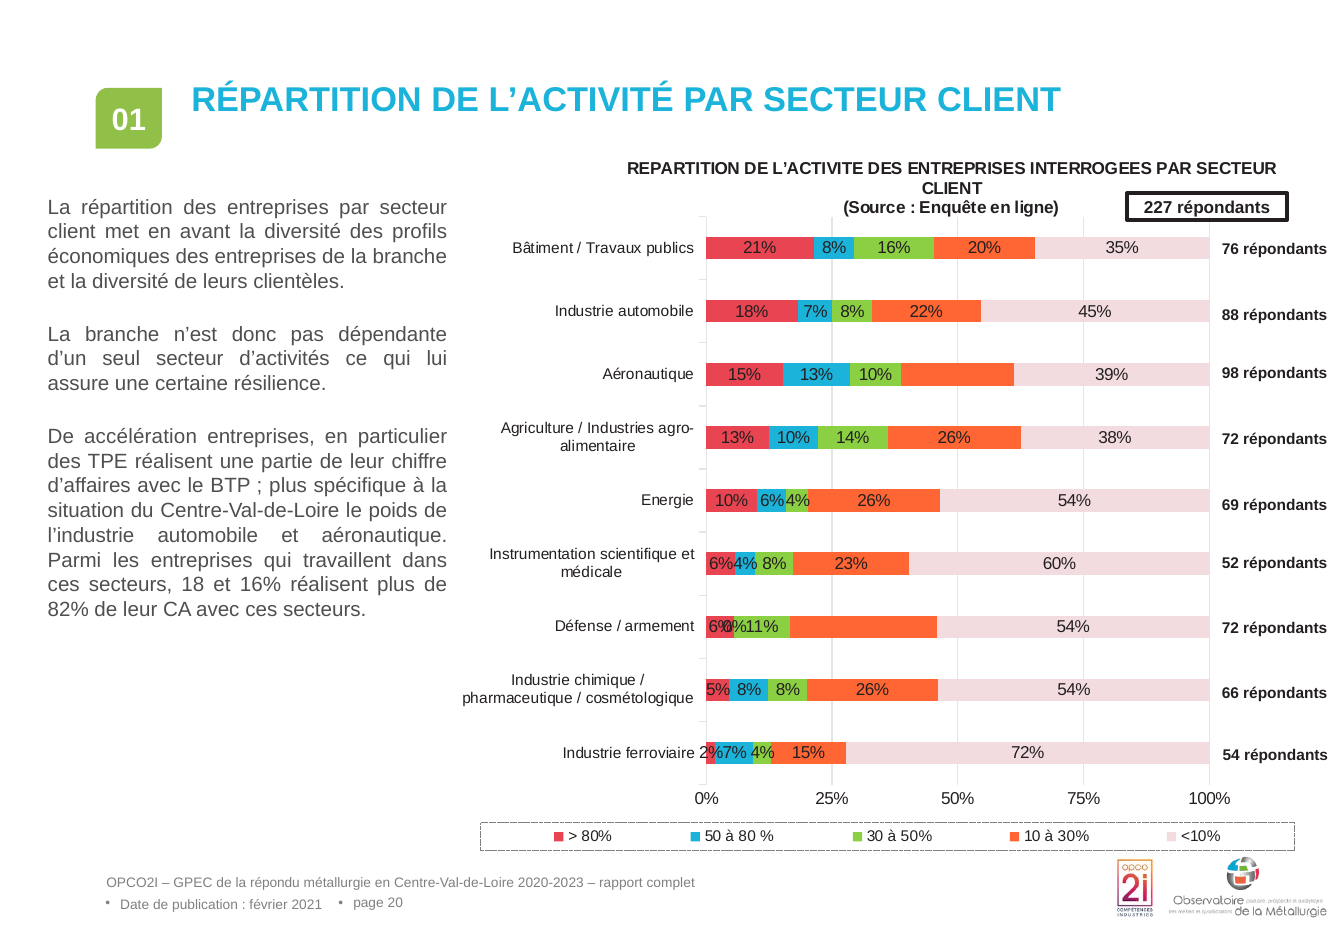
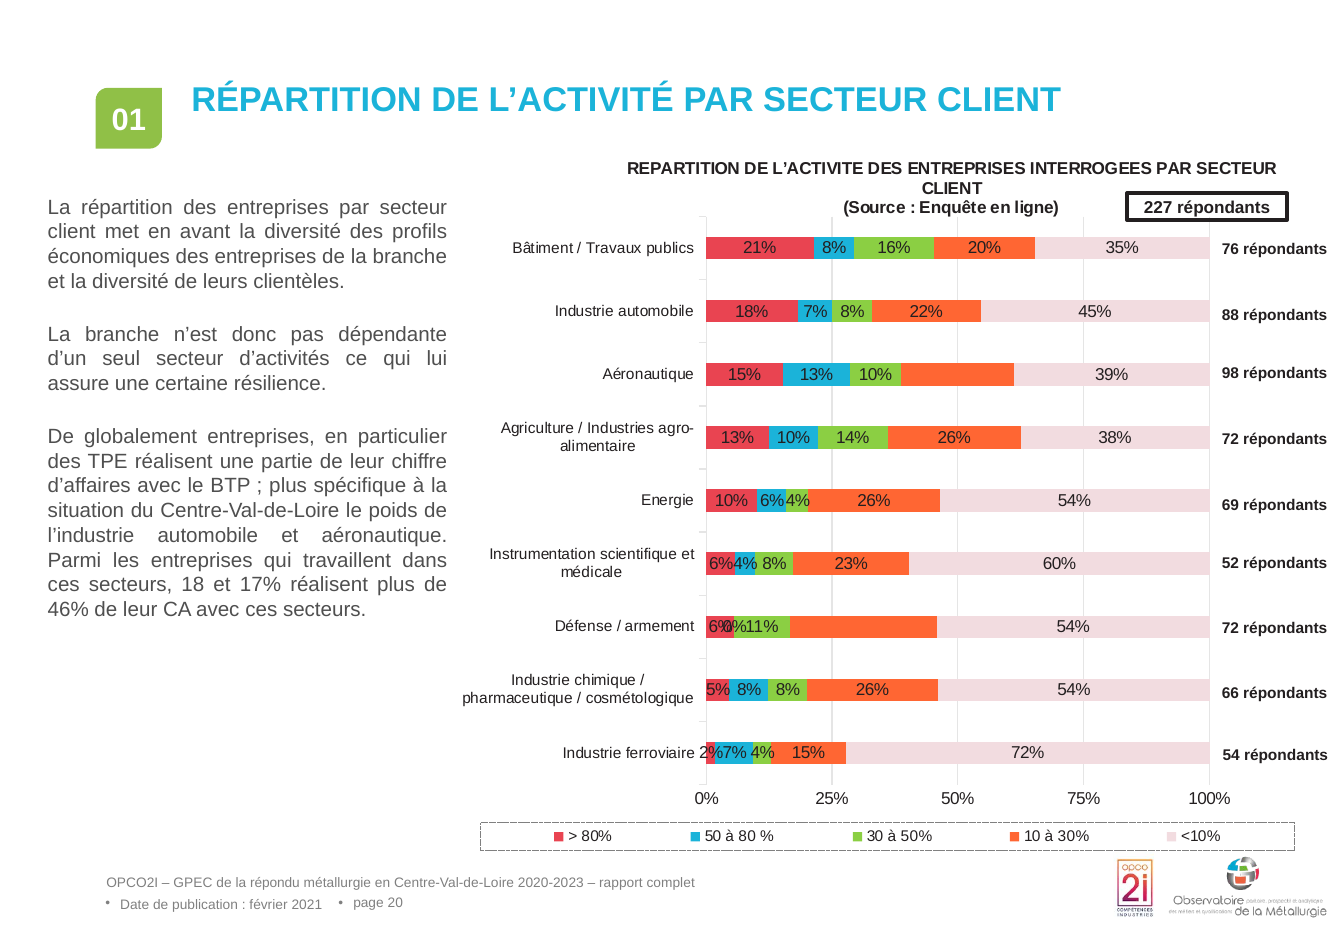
accélération: accélération -> globalement (141, 437)
et 16%: 16% -> 17% (261, 585)
82%: 82% -> 46% (68, 610)
